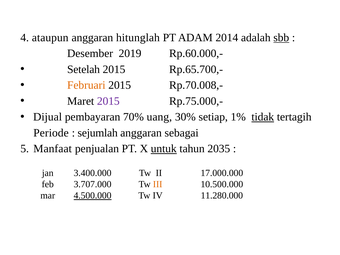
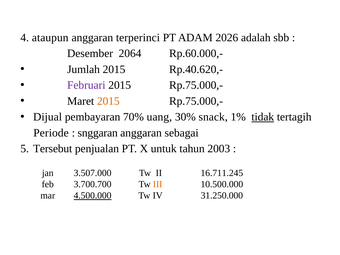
hitunglah: hitunglah -> terperinci (138, 38)
2014: 2014 -> 2026 (227, 38)
sbb underline: present -> none (281, 38)
2019: 2019 -> 2064 (130, 53)
Setelah: Setelah -> Jumlah (83, 69)
Rp.65.700,-: Rp.65.700,- -> Rp.40.620,- (196, 69)
Februari colour: orange -> purple (86, 85)
Rp.70.008,-: Rp.70.008,- -> Rp.75.000,- (196, 85)
2015 colour: purple -> orange (108, 101)
setiap: setiap -> snack (213, 117)
sejumlah: sejumlah -> snggaran (98, 133)
Manfaat: Manfaat -> Tersebut (53, 149)
untuk underline: present -> none (164, 149)
2035: 2035 -> 2003 (219, 149)
3.400.000: 3.400.000 -> 3.507.000 (93, 173)
17.000.000: 17.000.000 -> 16.711.245 (222, 173)
3.707.000: 3.707.000 -> 3.700.700 (93, 184)
11.280.000: 11.280.000 -> 31.250.000 (222, 196)
